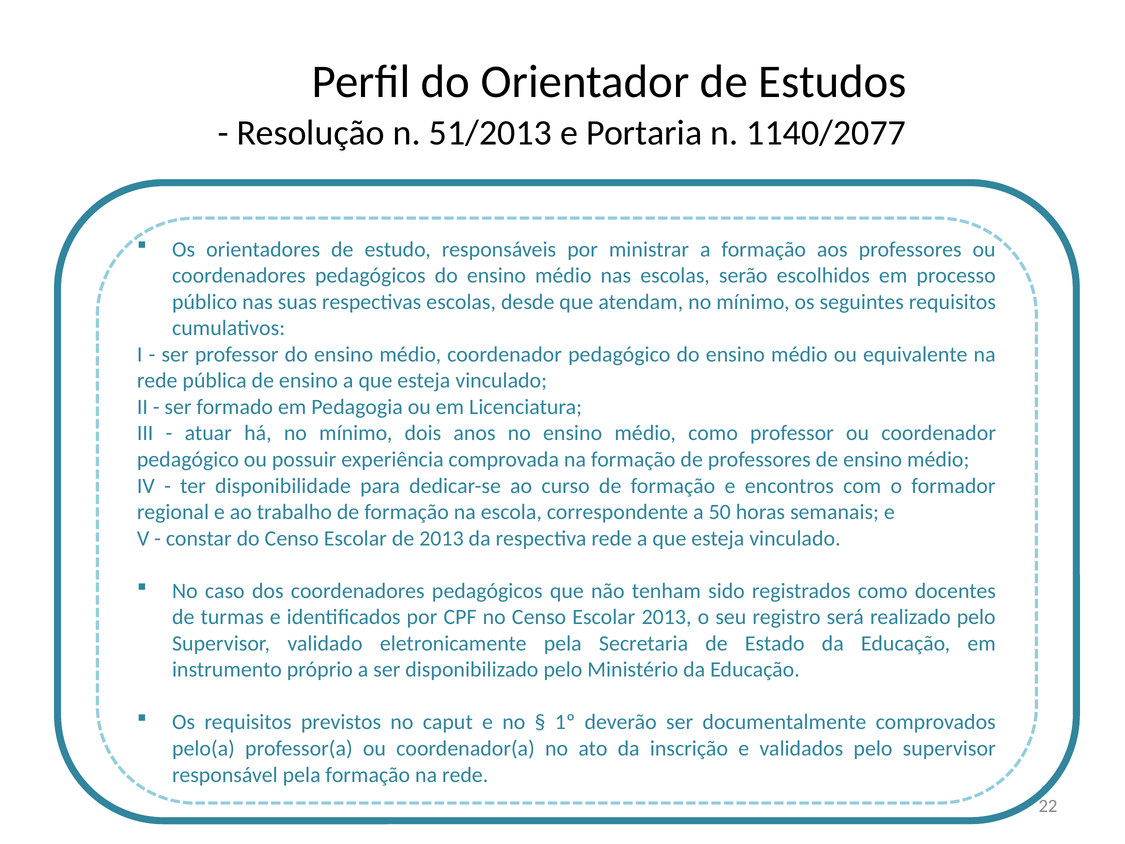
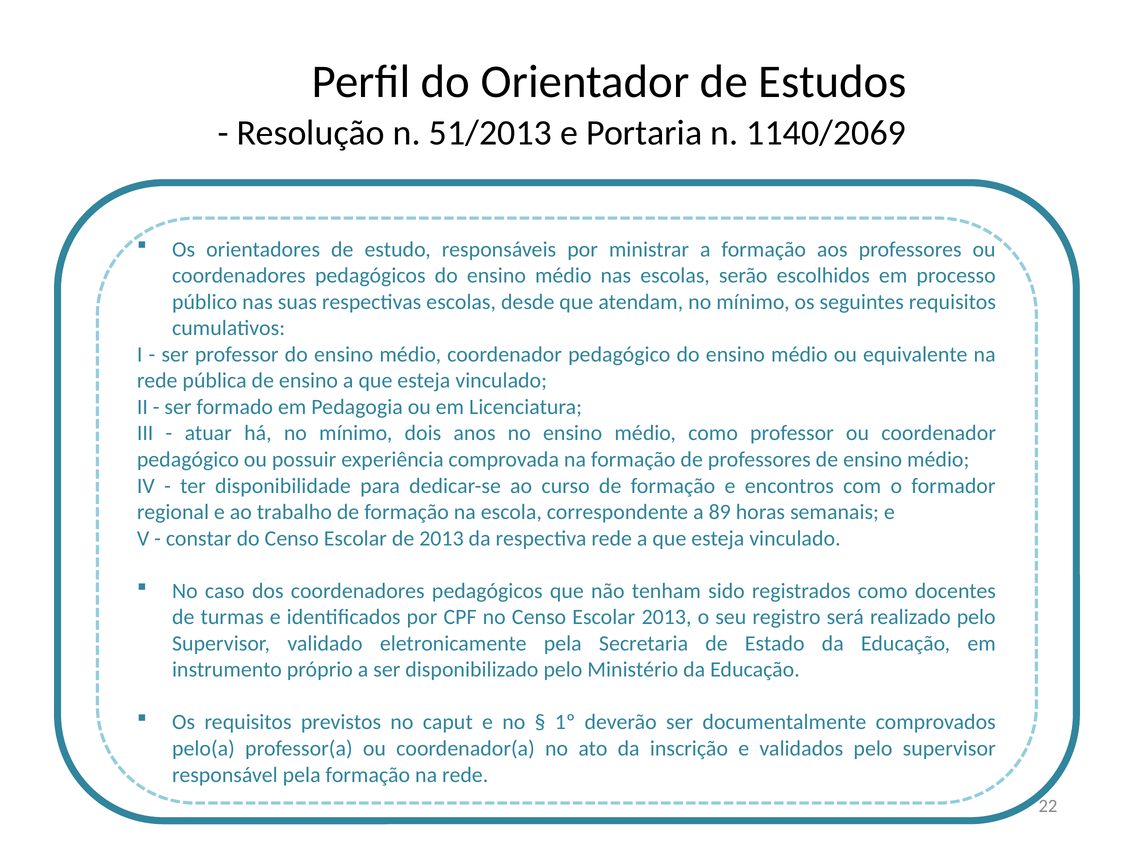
1140/2077: 1140/2077 -> 1140/2069 (826, 133)
50: 50 -> 89 (720, 512)
